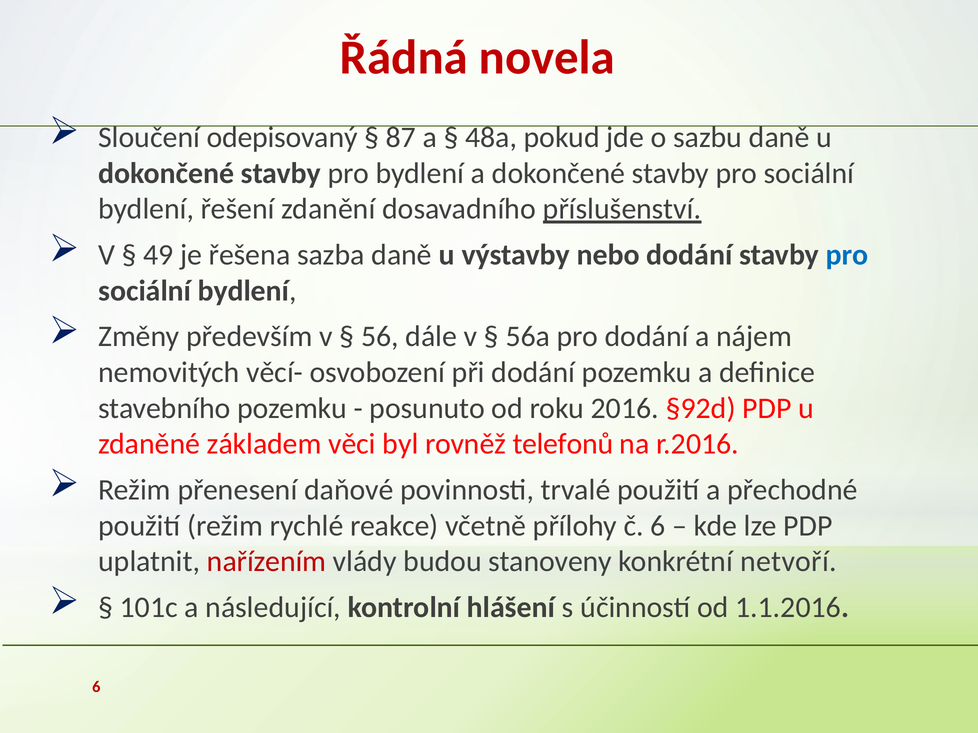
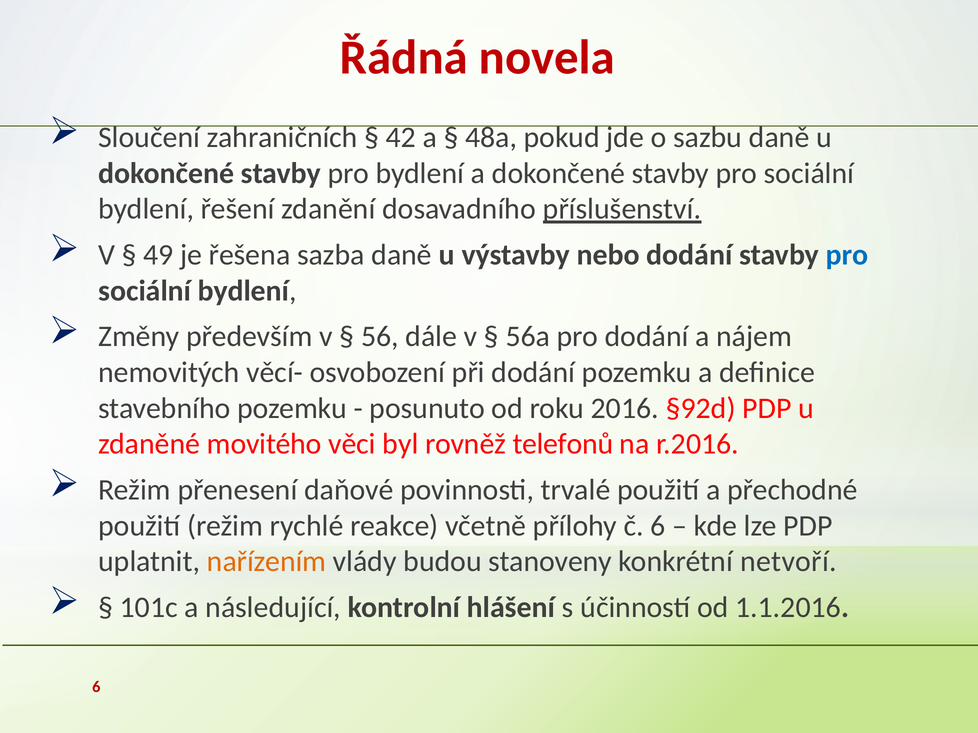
odepisovaný: odepisovaný -> zahraničních (282, 137)
87: 87 -> 42 (401, 137)
základem: základem -> movitého (264, 444)
nařízením colour: red -> orange (267, 562)
